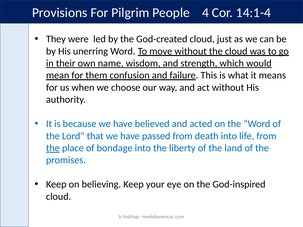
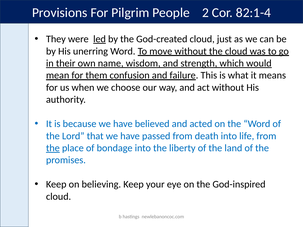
4: 4 -> 2 (205, 13)
14:1-4: 14:1-4 -> 82:1-4 (253, 13)
led underline: none -> present (100, 39)
